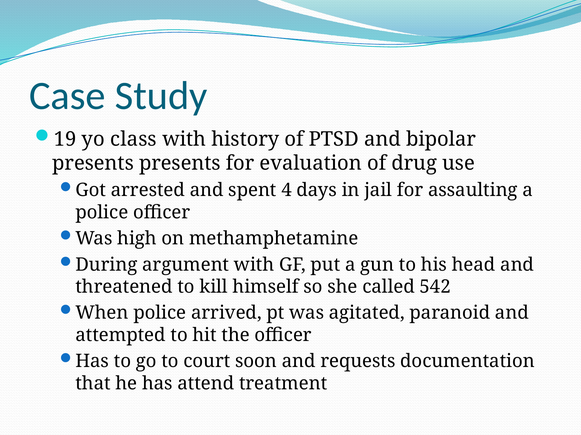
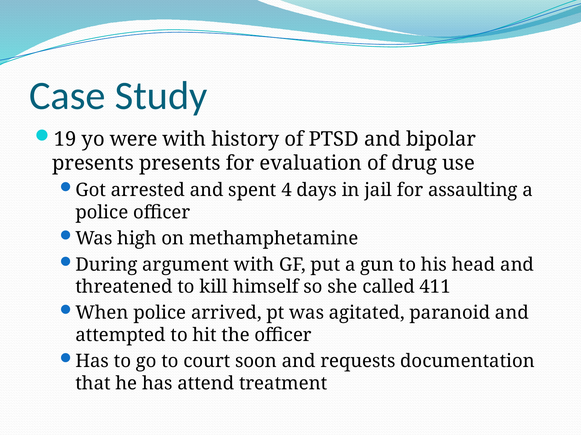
class: class -> were (134, 139)
542: 542 -> 411 (435, 287)
